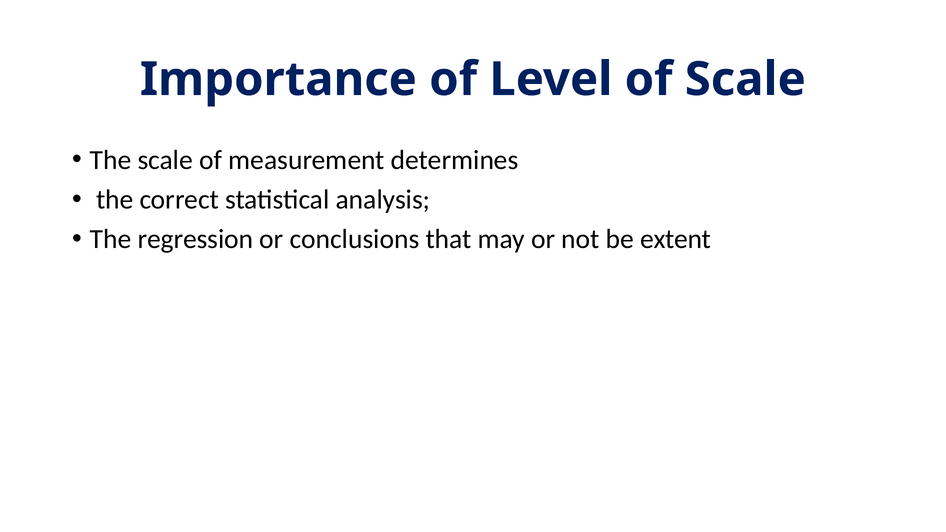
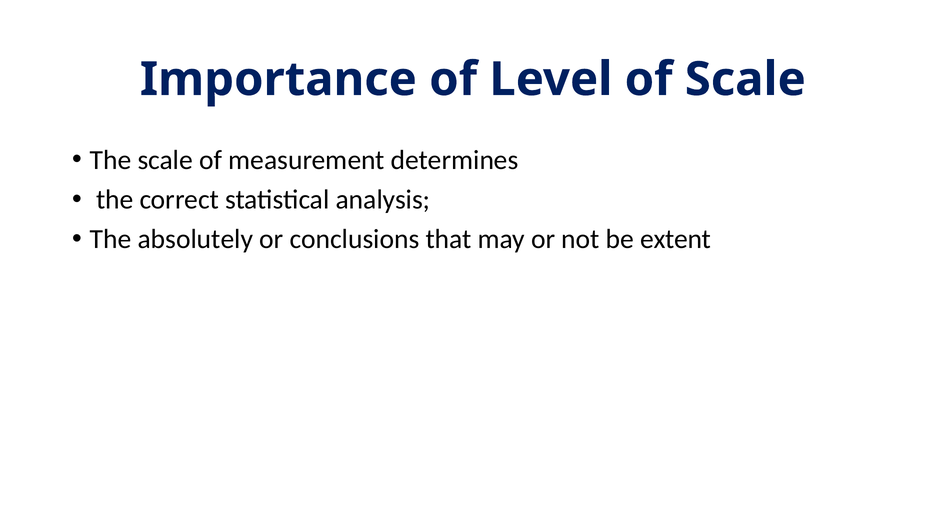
regression: regression -> absolutely (195, 239)
